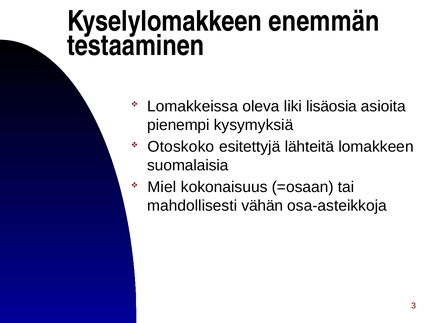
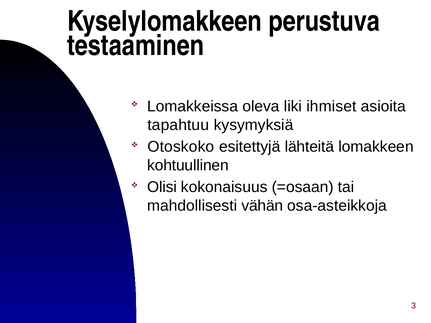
enemmän: enemmän -> perustuva (324, 22)
lisäosia: lisäosia -> ihmiset (331, 106)
pienempi: pienempi -> tapahtuu (178, 125)
suomalaisia: suomalaisia -> kohtuullinen (188, 165)
Miel: Miel -> Olisi (162, 187)
